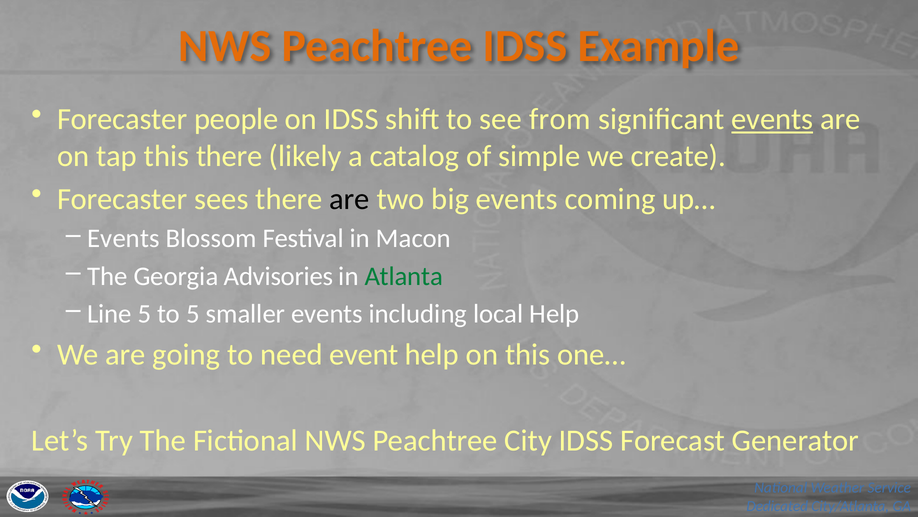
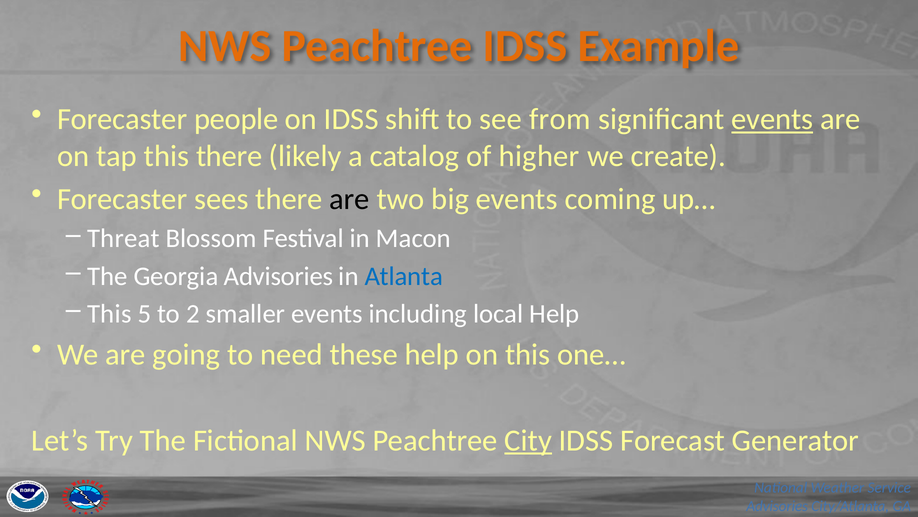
simple: simple -> higher (539, 156)
Events: Events -> Threat (123, 238)
Atlanta colour: green -> blue (404, 276)
Line: Line -> This (109, 313)
to 5: 5 -> 2 (193, 313)
event: event -> these (364, 354)
City underline: none -> present (528, 440)
Dedicated: Dedicated -> Advisories (777, 505)
